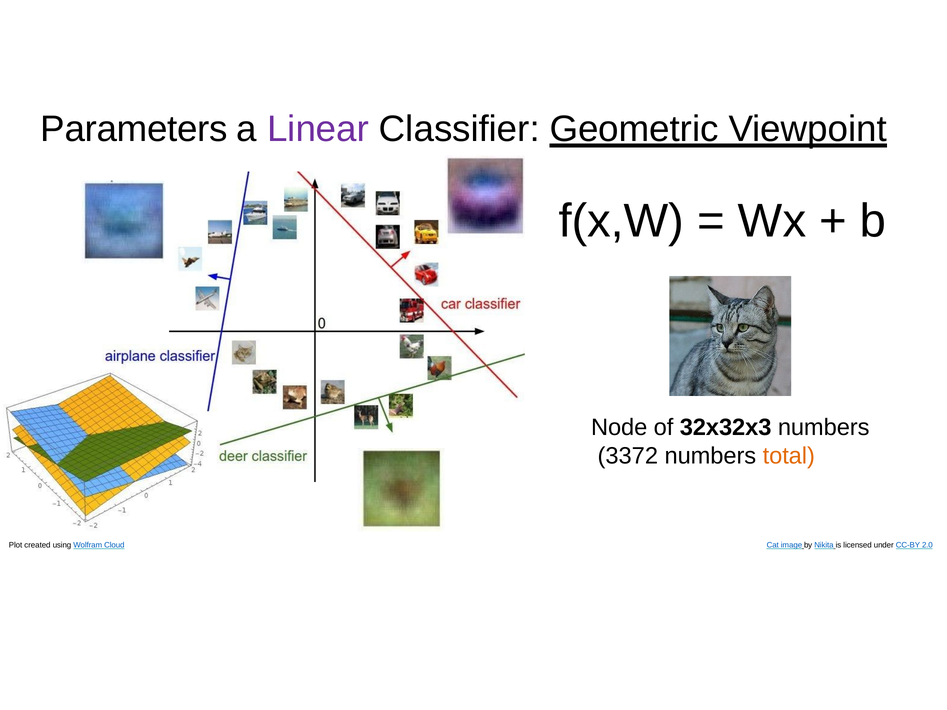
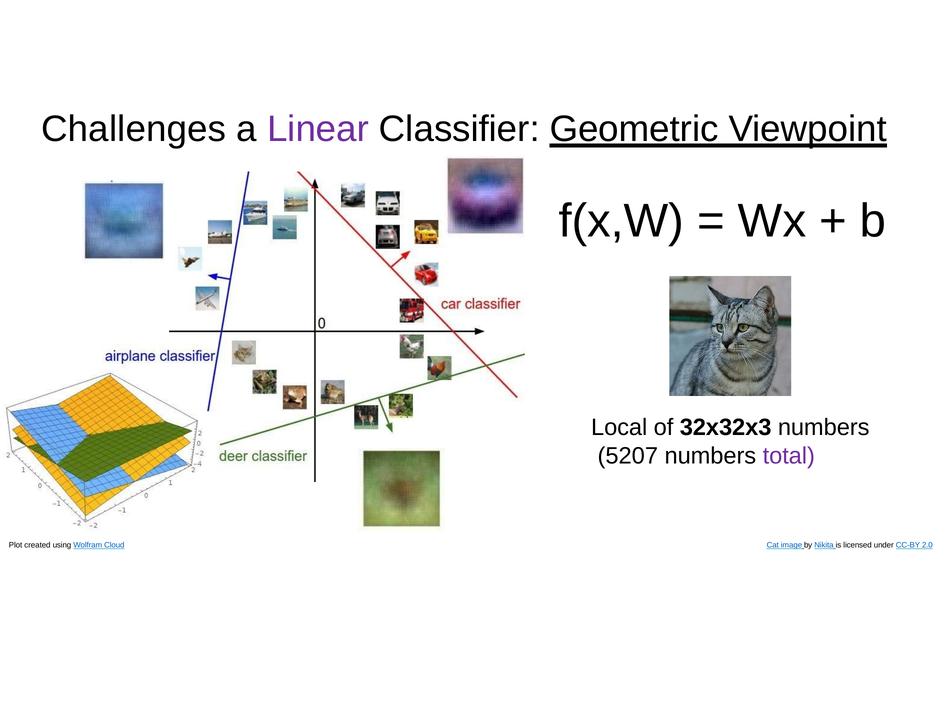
Parameters: Parameters -> Challenges (134, 129)
Node: Node -> Local (619, 428)
3372: 3372 -> 5207 (628, 456)
total colour: orange -> purple (789, 456)
